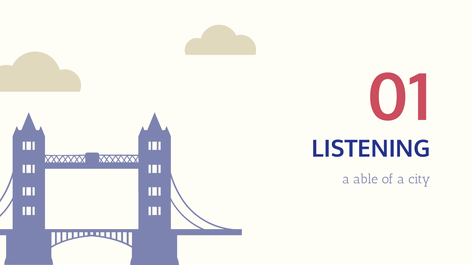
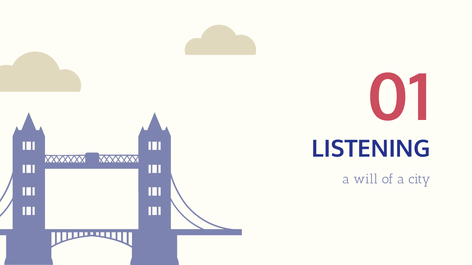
able: able -> will (365, 179)
